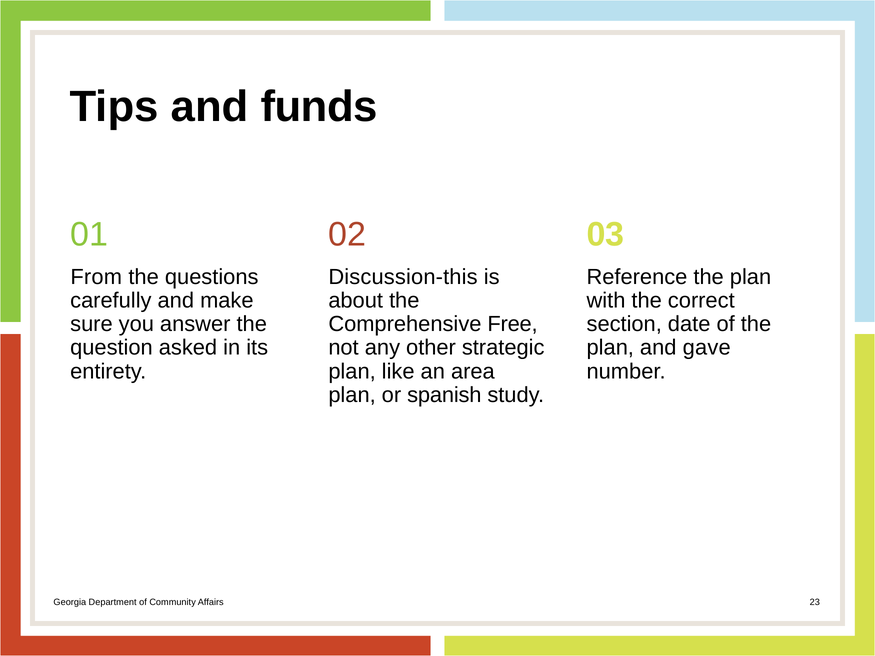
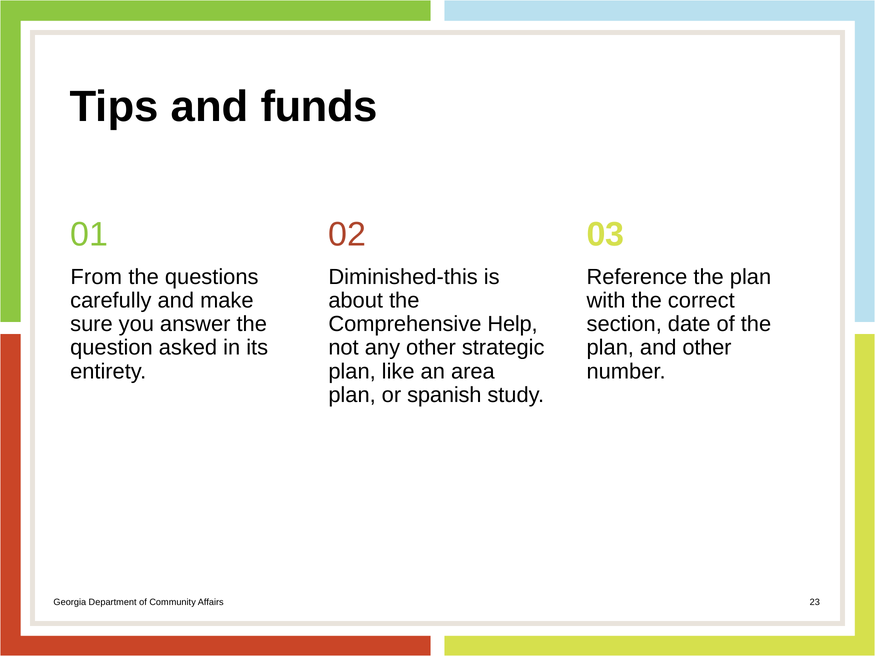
Discussion-this: Discussion-this -> Diminished-this (403, 277)
Free: Free -> Help (513, 324)
and gave: gave -> other (707, 348)
